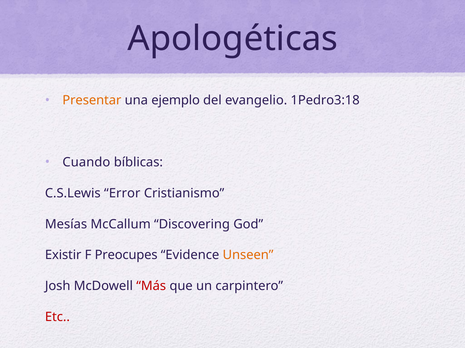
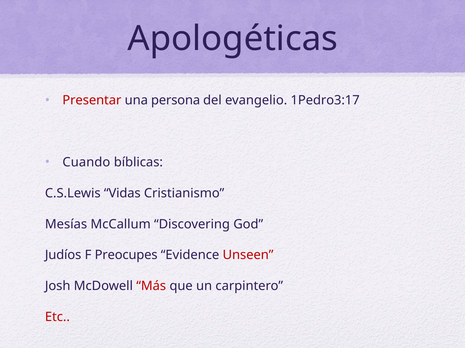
Presentar colour: orange -> red (92, 101)
ejemplo: ejemplo -> persona (176, 101)
1Pedro3:18: 1Pedro3:18 -> 1Pedro3:17 (325, 101)
Error: Error -> Vidas (122, 194)
Existir: Existir -> Judíos (63, 256)
Unseen colour: orange -> red (248, 256)
